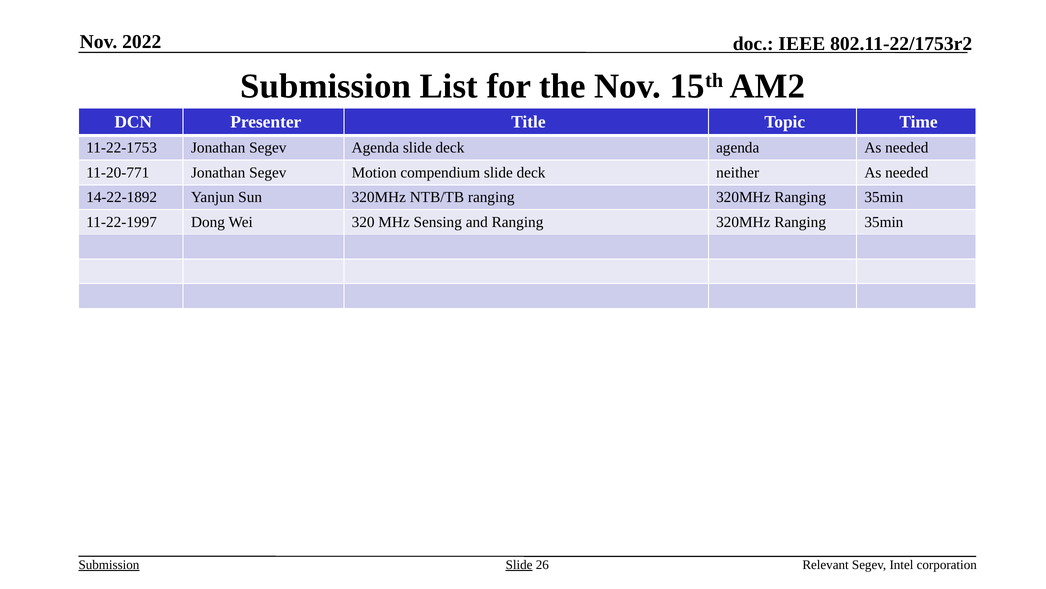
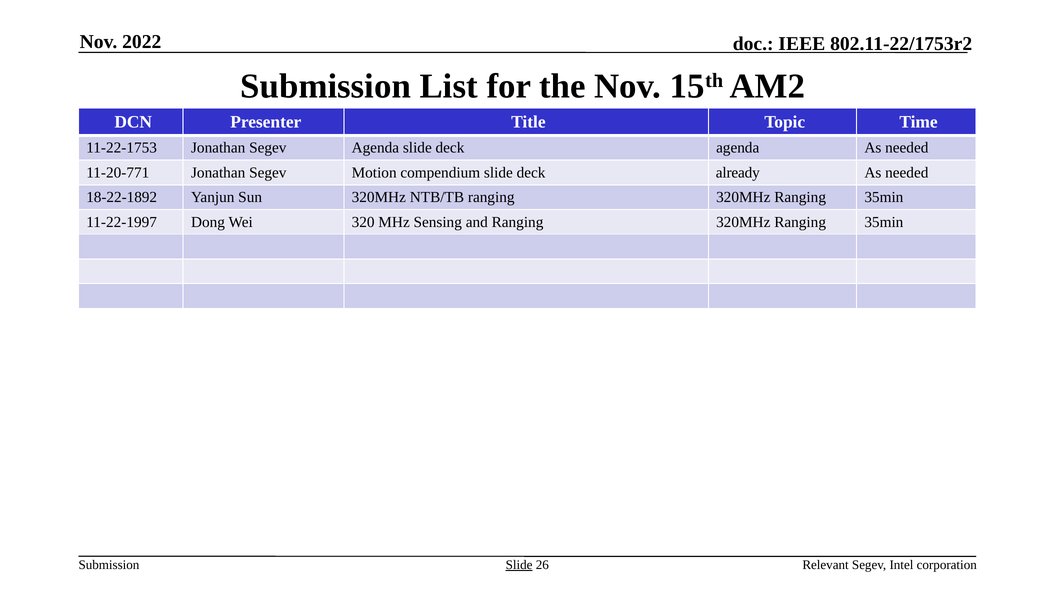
neither: neither -> already (738, 172)
14-22-1892: 14-22-1892 -> 18-22-1892 (122, 197)
Submission underline: present -> none (109, 564)
